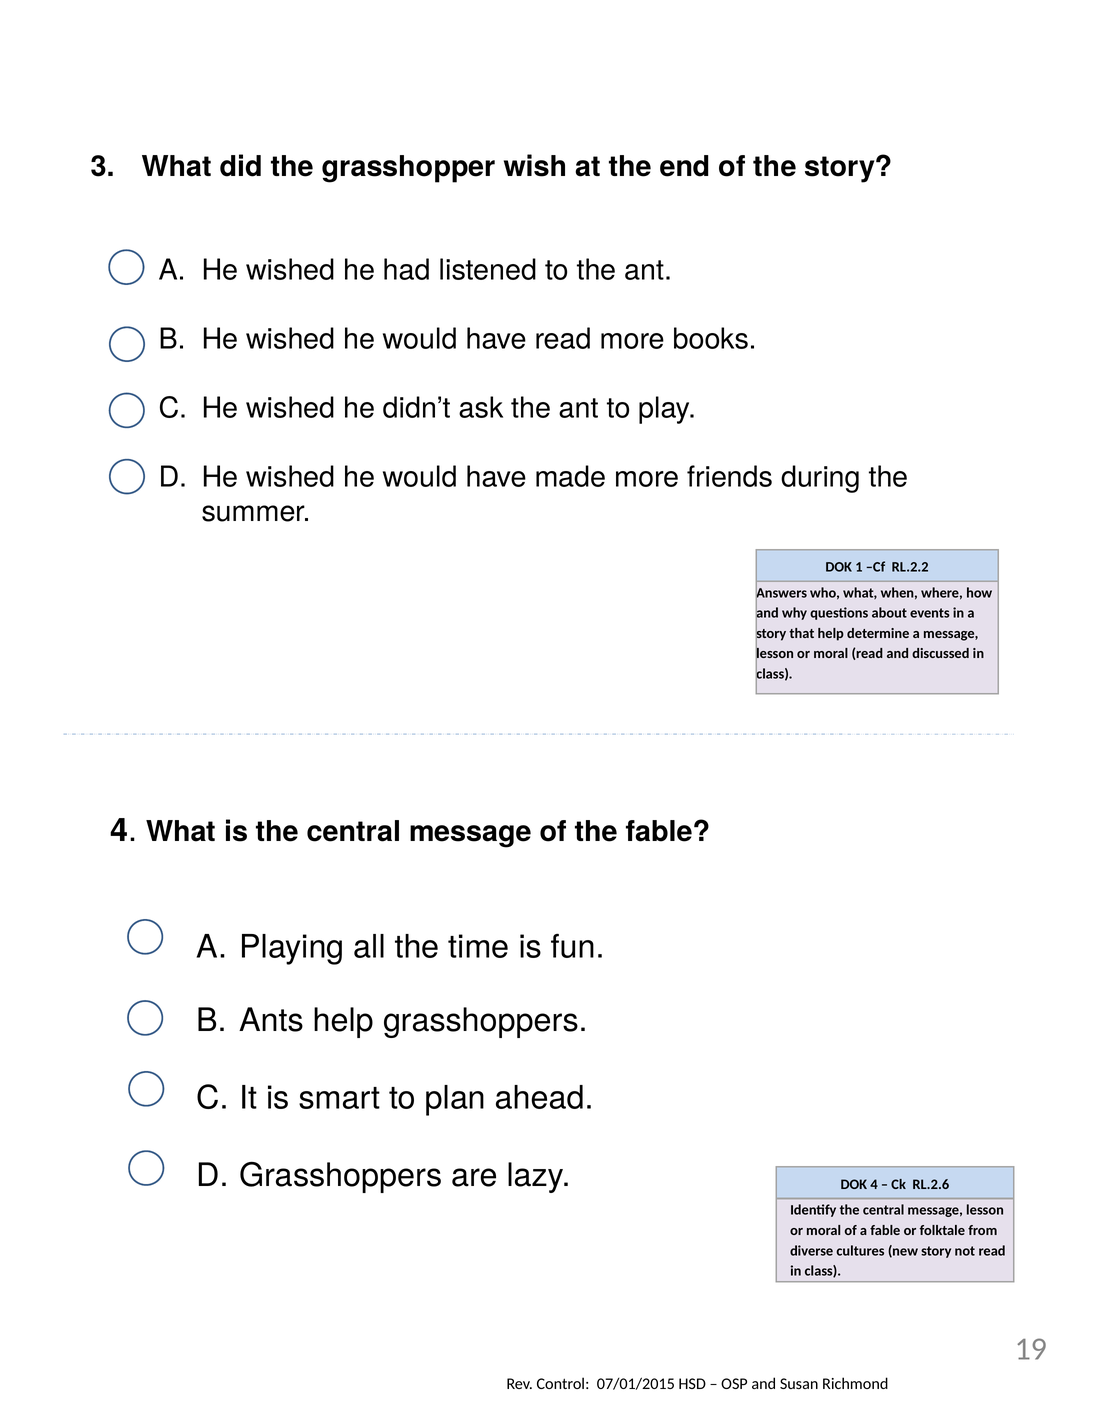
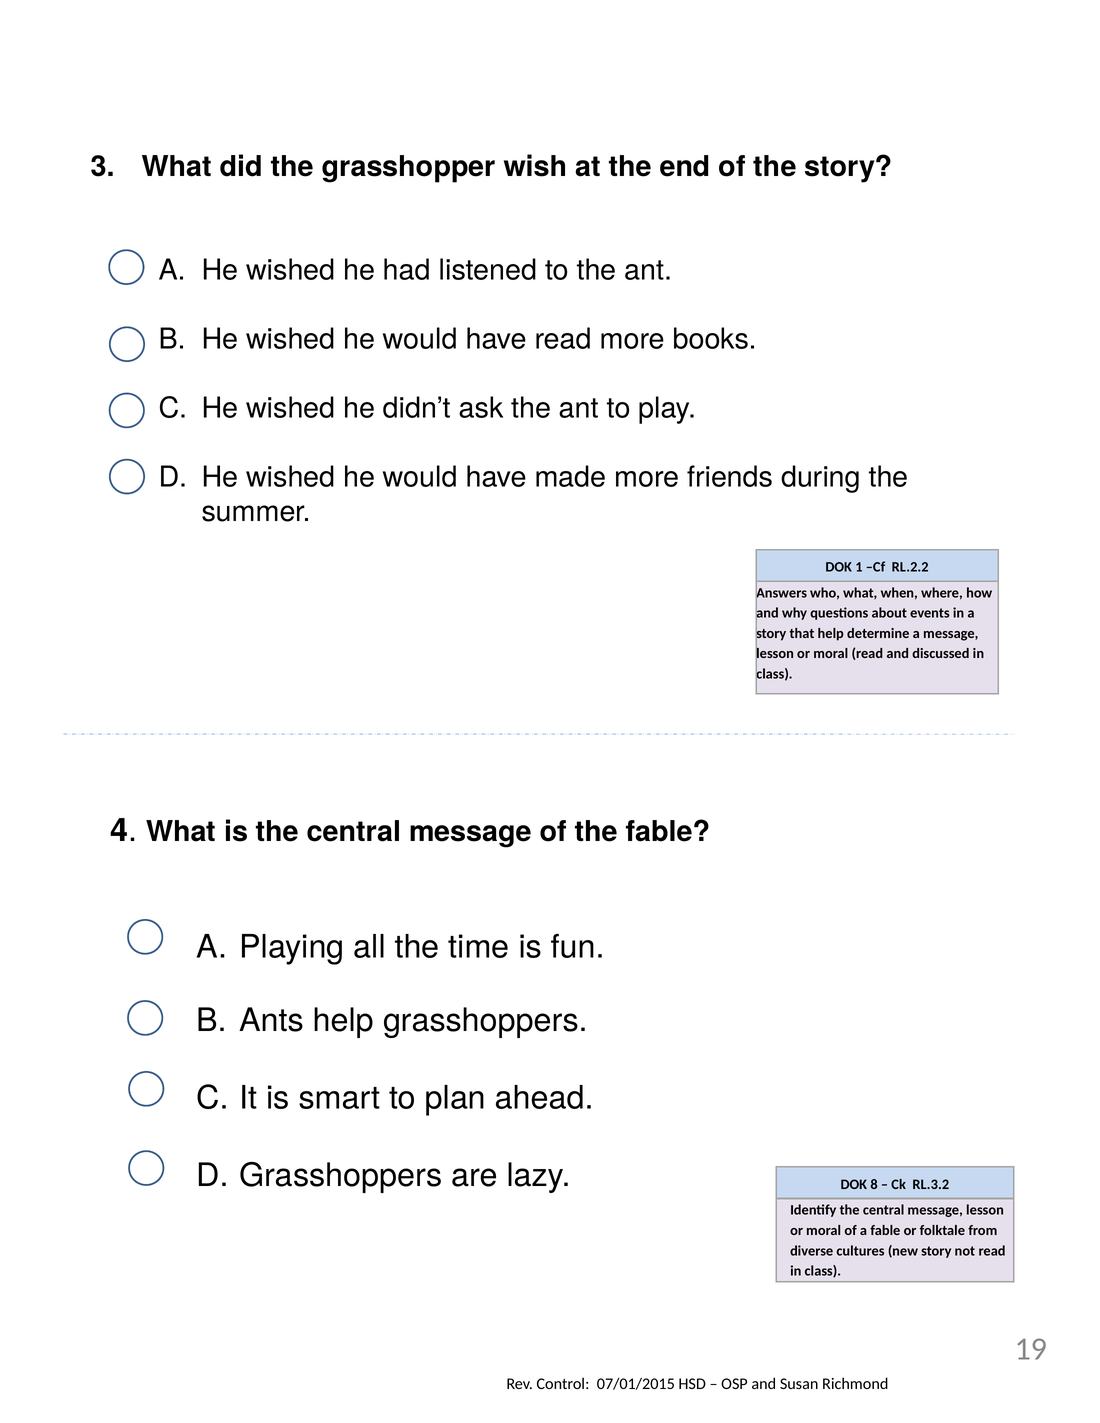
DOK 4: 4 -> 8 (874, 1185)
RL.2.6: RL.2.6 -> RL.3.2 (931, 1185)
